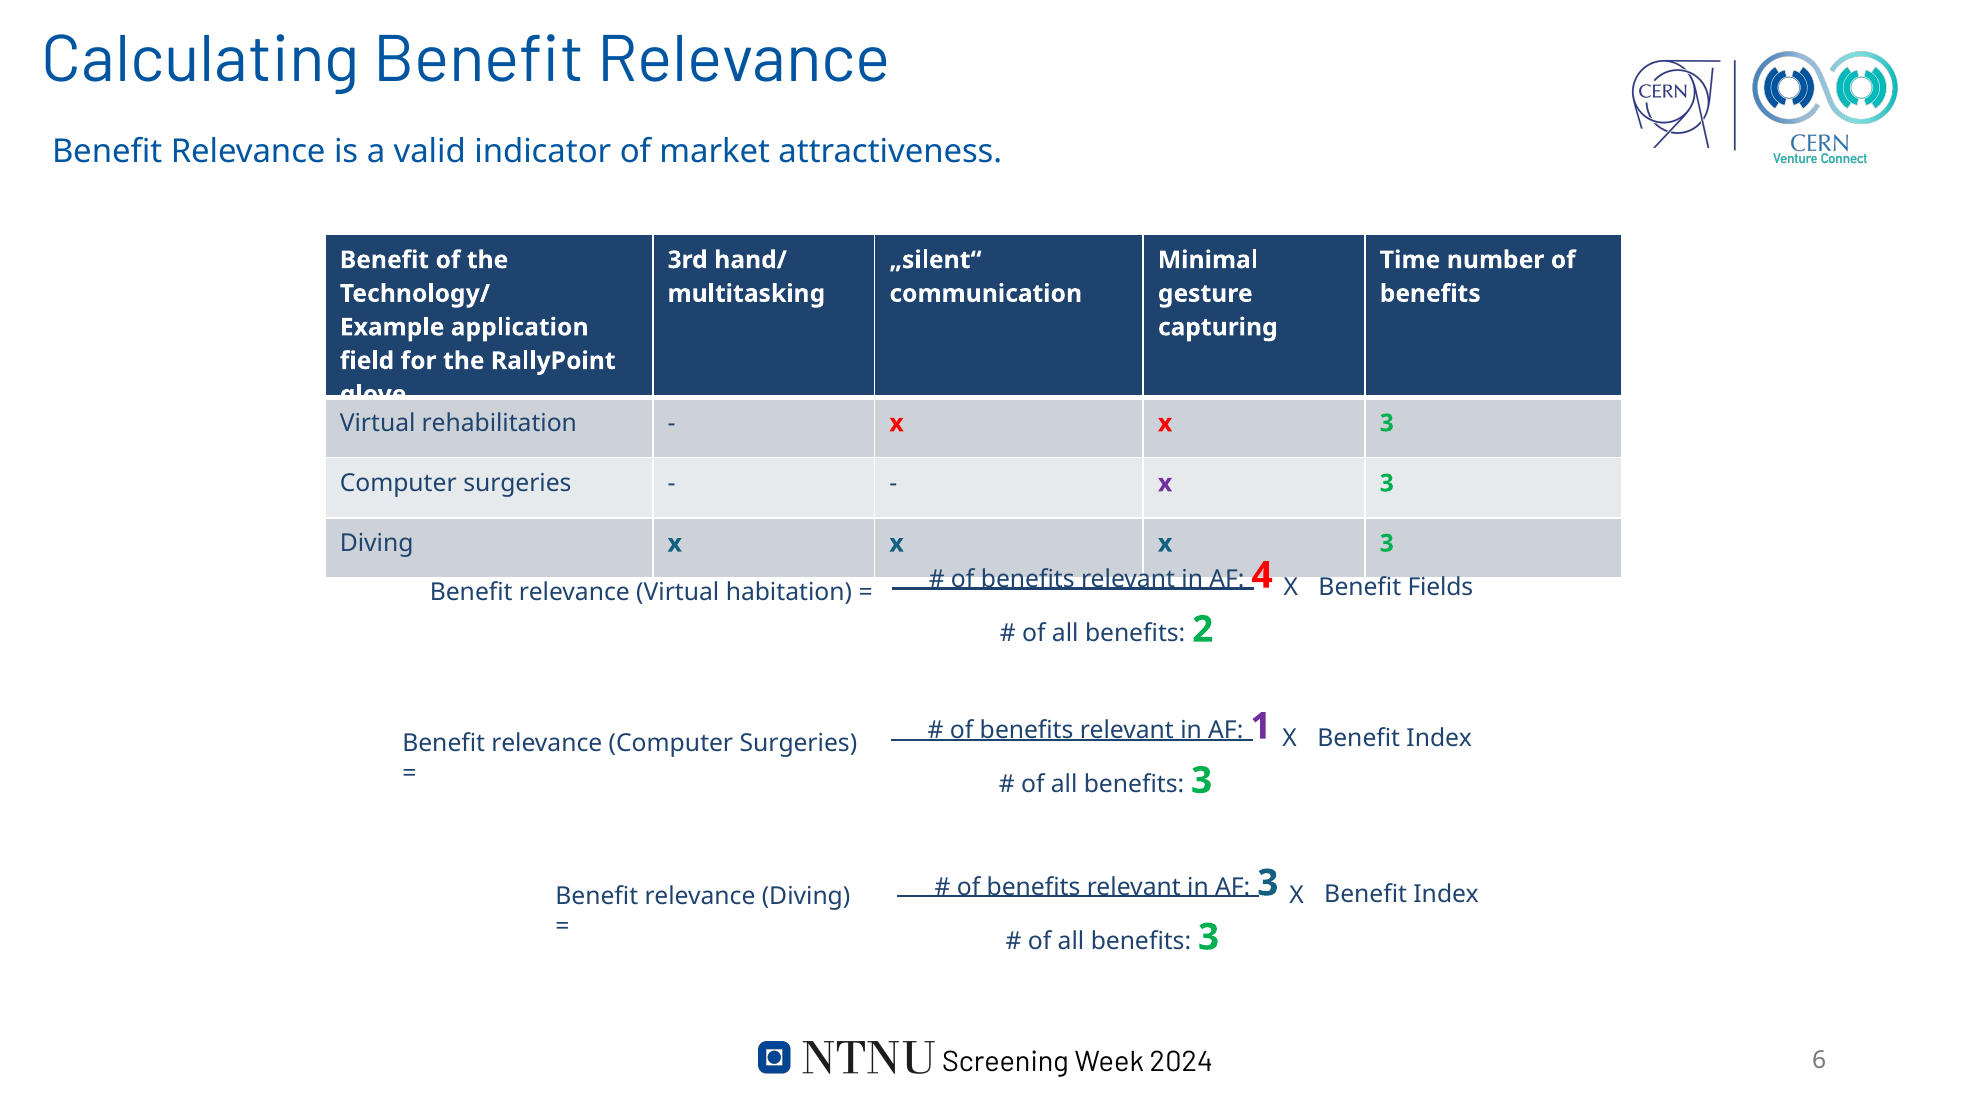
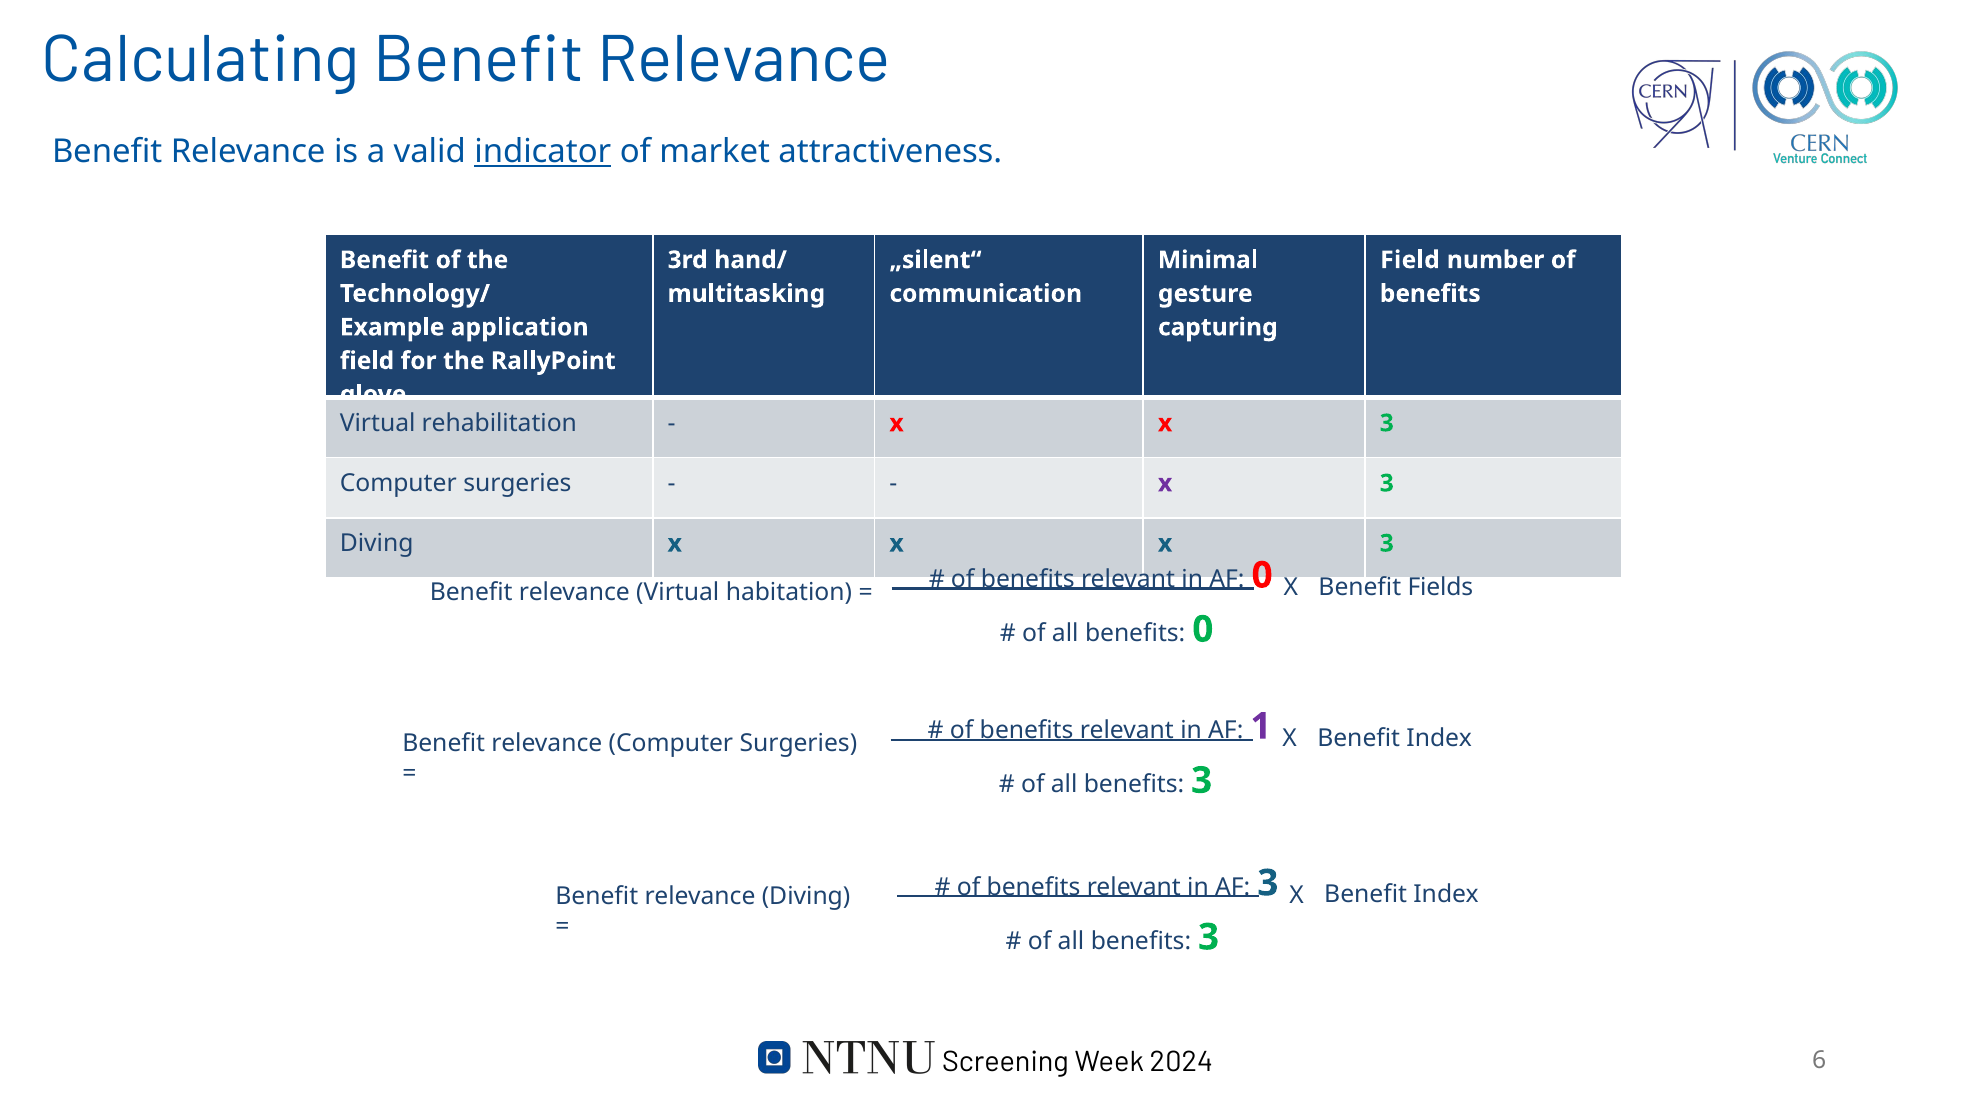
indicator underline: none -> present (543, 152)
Time: Time -> Field (1410, 260)
AF 4: 4 -> 0 (1262, 575)
benefits 2: 2 -> 0 (1203, 629)
